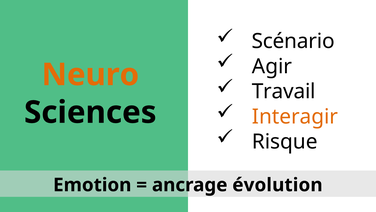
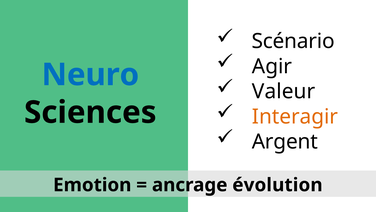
Neuro colour: orange -> blue (90, 75)
Travail: Travail -> Valeur (284, 91)
Risque: Risque -> Argent (285, 141)
